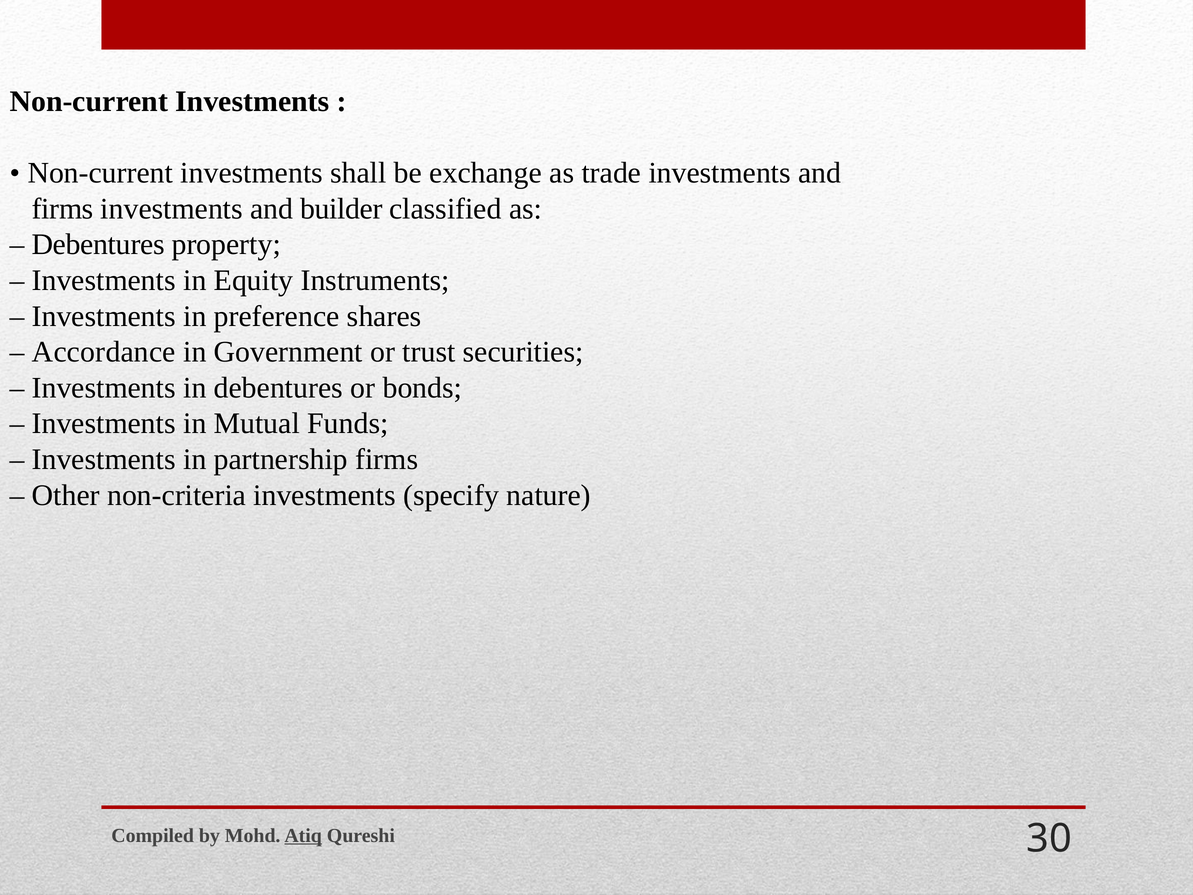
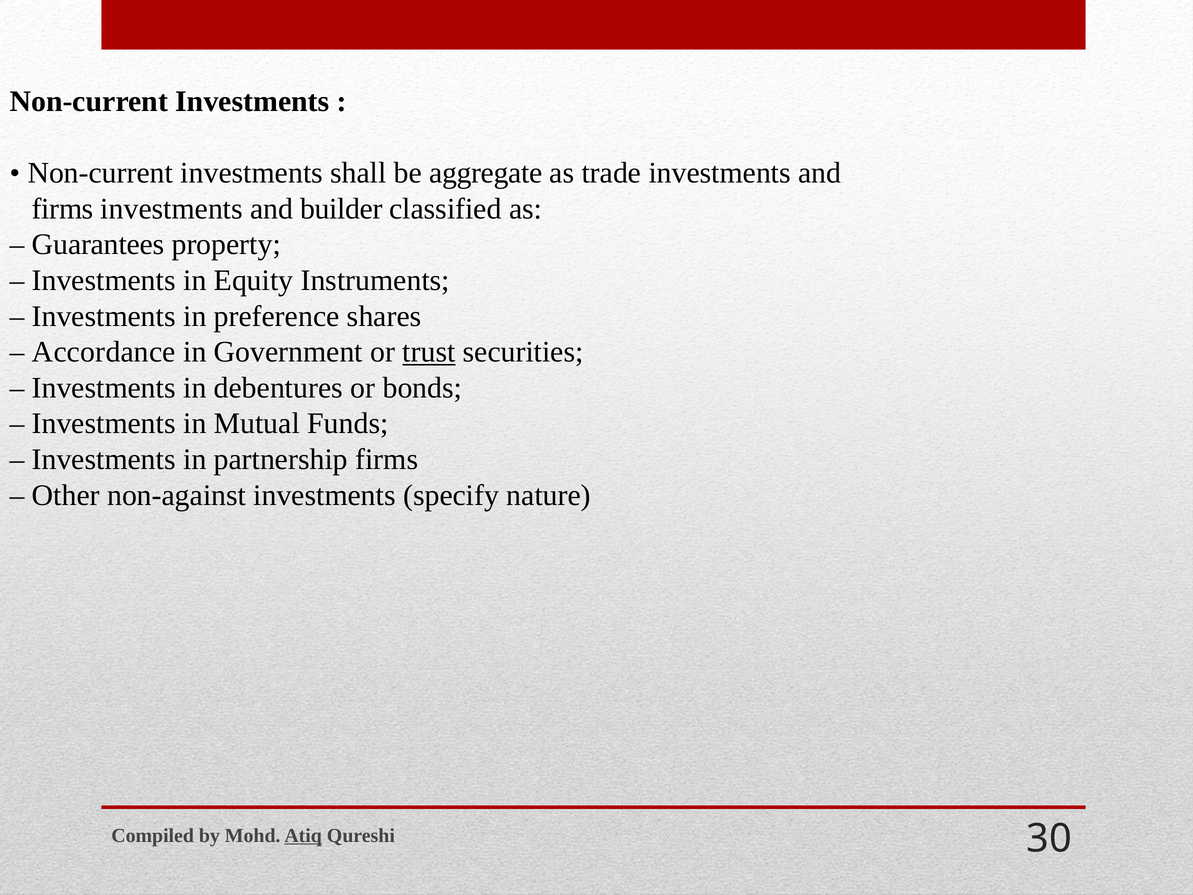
exchange: exchange -> aggregate (486, 173)
Debentures: Debentures -> Guarantees (98, 245)
trust underline: none -> present (429, 352)
non-criteria: non-criteria -> non-against (177, 495)
